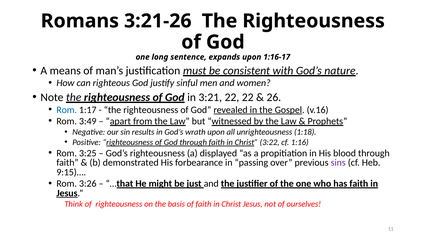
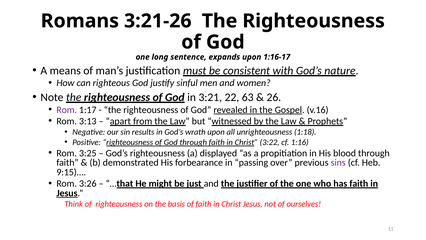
22 22: 22 -> 63 (248, 97)
Rom colour: blue -> purple (67, 110)
3:49: 3:49 -> 3:13 (88, 121)
